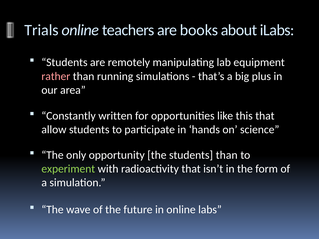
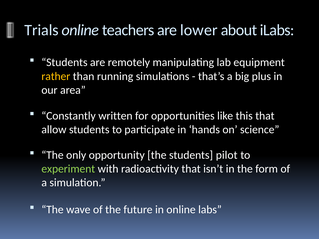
books: books -> lower (199, 30)
rather colour: pink -> yellow (56, 76)
students than: than -> pilot (227, 155)
